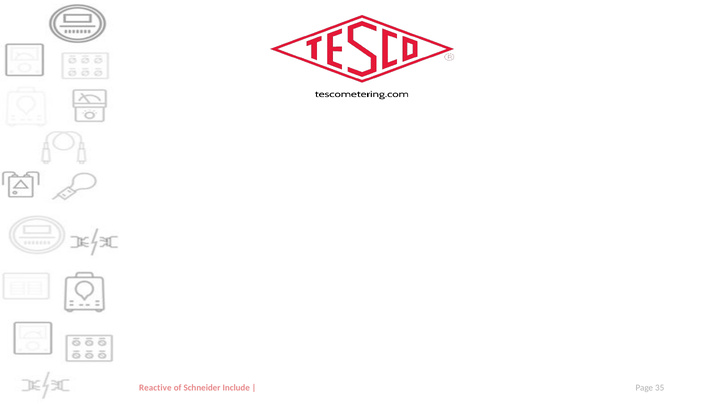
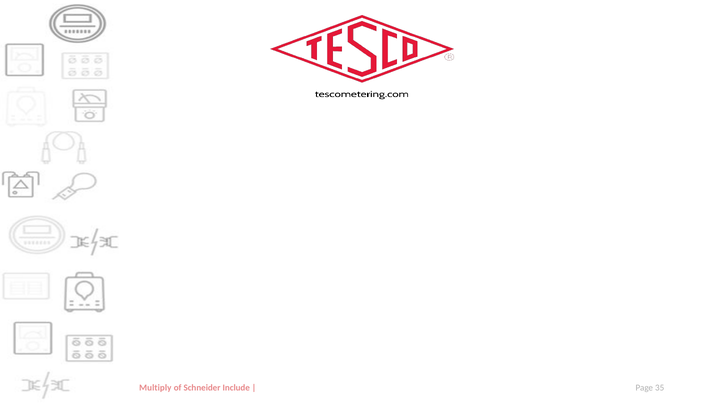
Reactive: Reactive -> Multiply (155, 387)
